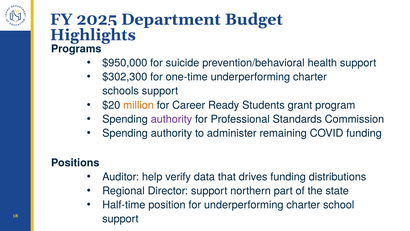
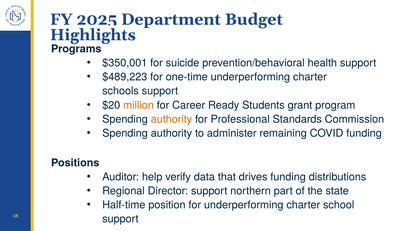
$950,000: $950,000 -> $350,001 (125, 63)
$302,300: $302,300 -> $489,223 (125, 77)
authority colour: purple -> orange (171, 119)
